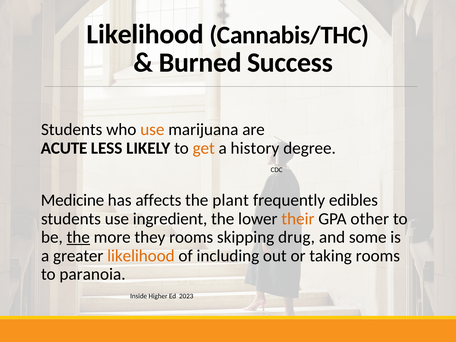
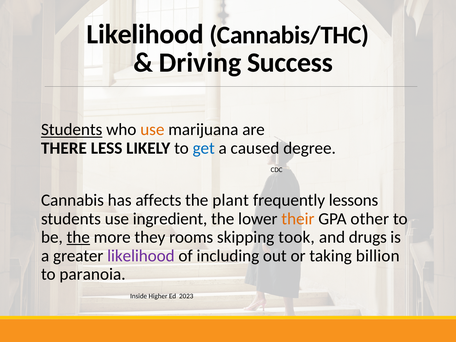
Burned: Burned -> Driving (200, 63)
Students underline: none -> present (72, 130)
ACUTE: ACUTE -> THERE (64, 148)
get colour: orange -> blue (204, 148)
history: history -> caused (255, 148)
Medicine: Medicine -> Cannabis (72, 200)
edibles: edibles -> lessons (353, 200)
drug: drug -> took (297, 237)
some: some -> drugs (368, 237)
likelihood colour: orange -> purple (141, 256)
taking rooms: rooms -> billion (378, 256)
